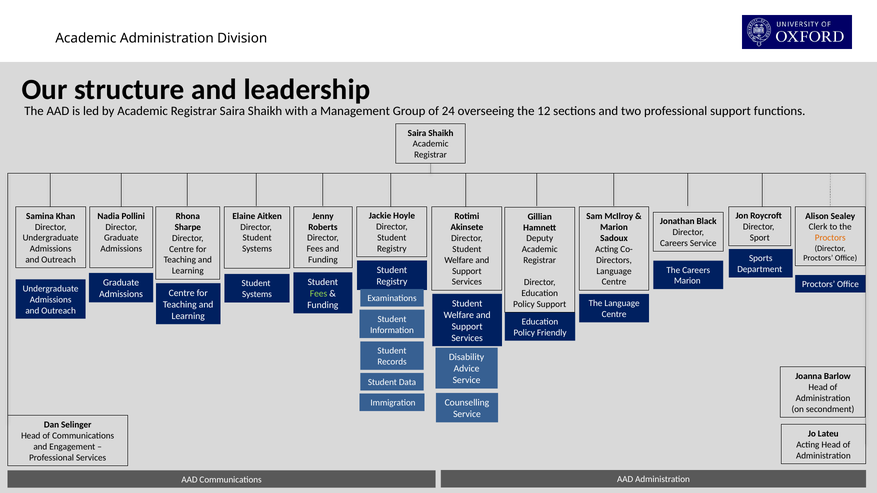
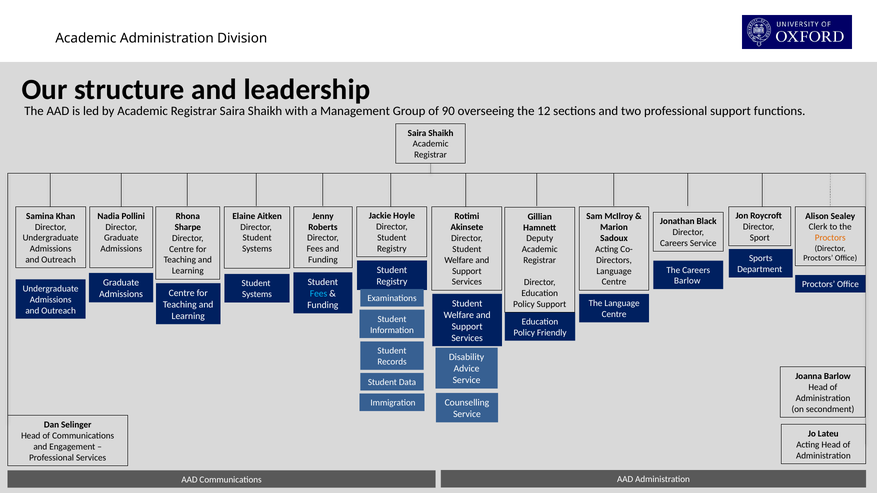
24: 24 -> 90 (448, 111)
Marion: Marion -> Barlow (687, 281)
Fees colour: light green -> light blue (319, 294)
